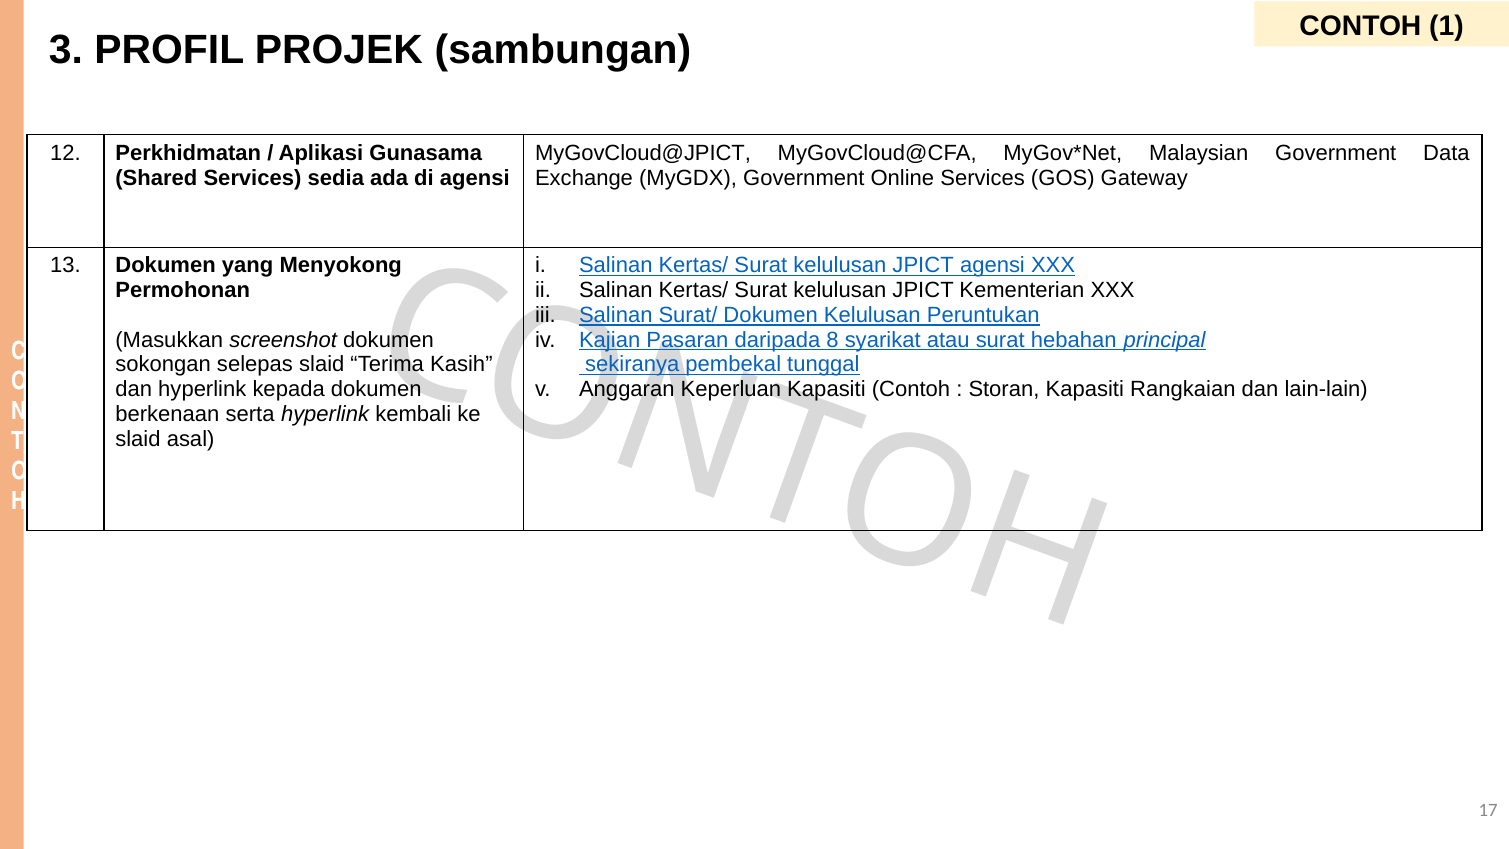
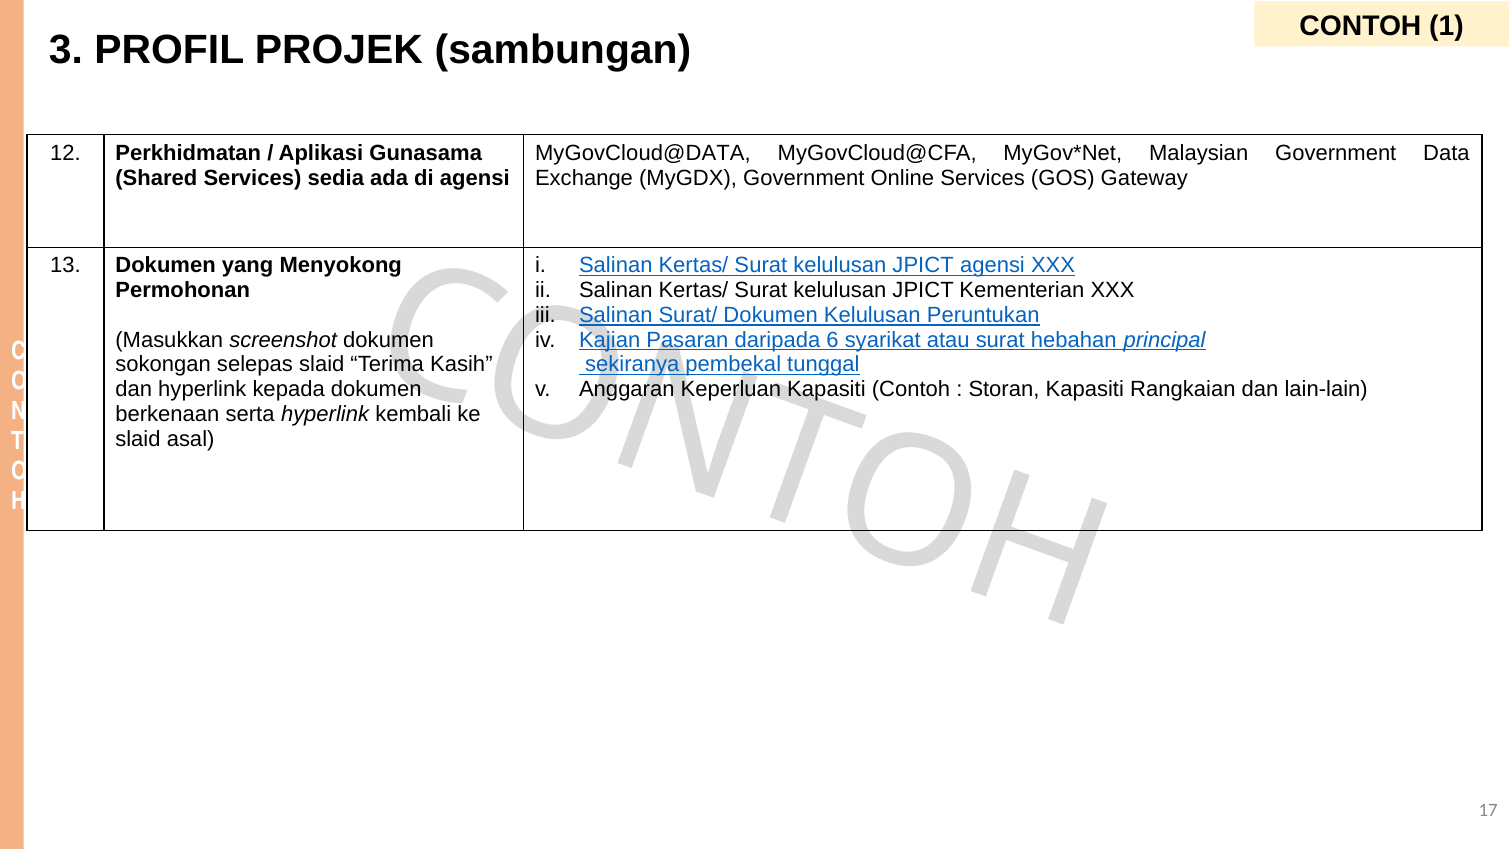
MyGovCloud@JPICT: MyGovCloud@JPICT -> MyGovCloud@DATA (643, 153)
8: 8 -> 6 (832, 340)
